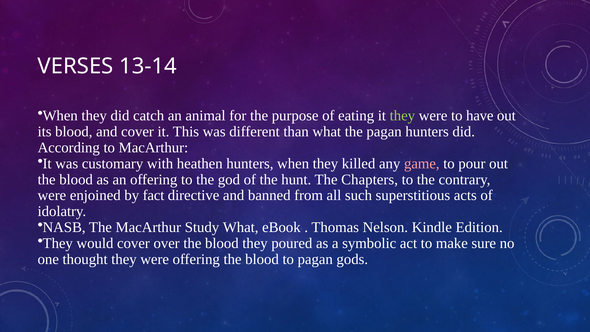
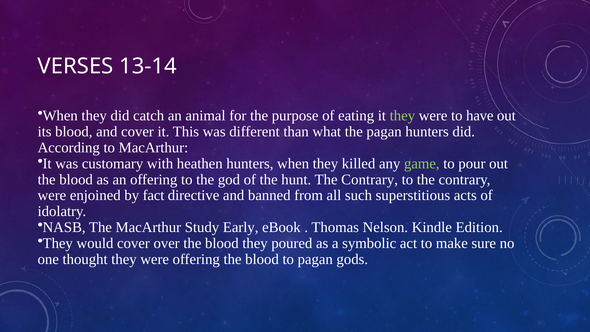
game colour: pink -> light green (422, 164)
hunt The Chapters: Chapters -> Contrary (370, 179)
Study What: What -> Early (241, 227)
